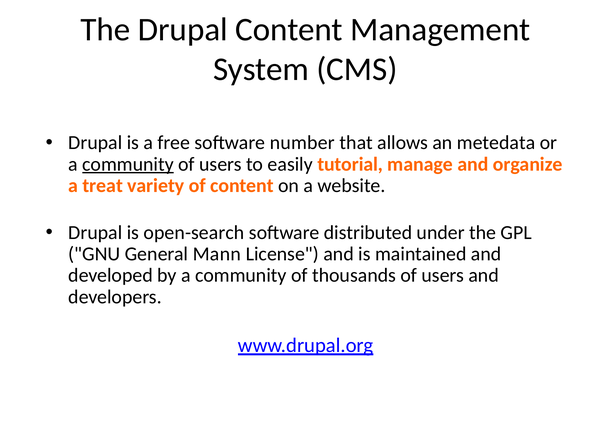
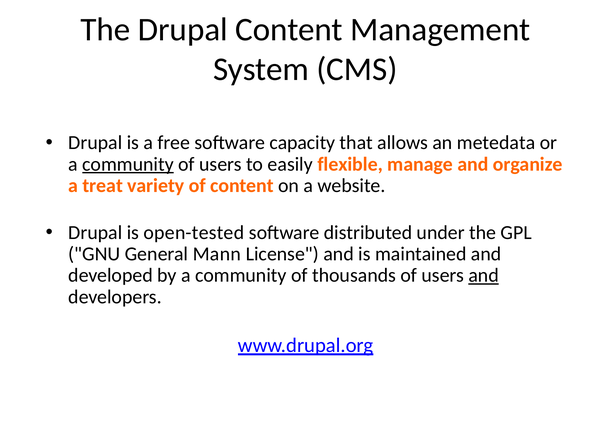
number: number -> capacity (302, 143)
tutorial: tutorial -> flexible (350, 164)
open-search: open-search -> open-tested (194, 232)
and underline: none -> present (484, 275)
